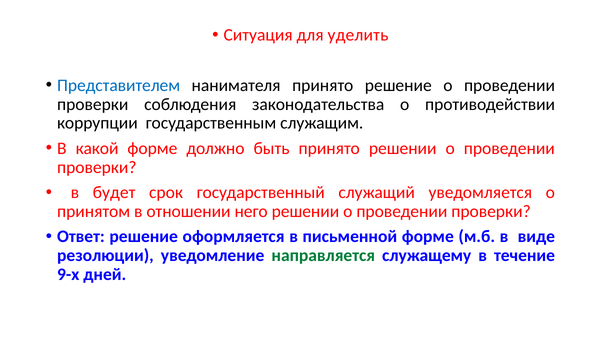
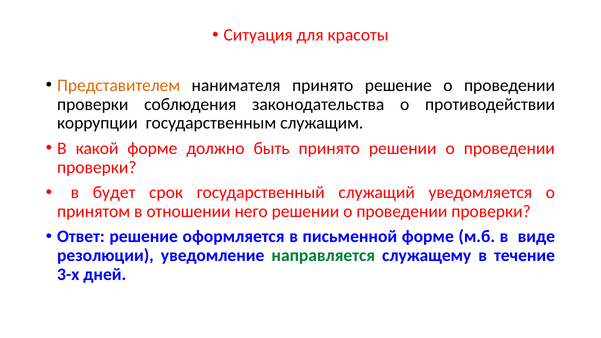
уделить: уделить -> красоты (358, 35)
Представителем colour: blue -> orange (119, 85)
9-х: 9-х -> 3-х (68, 275)
